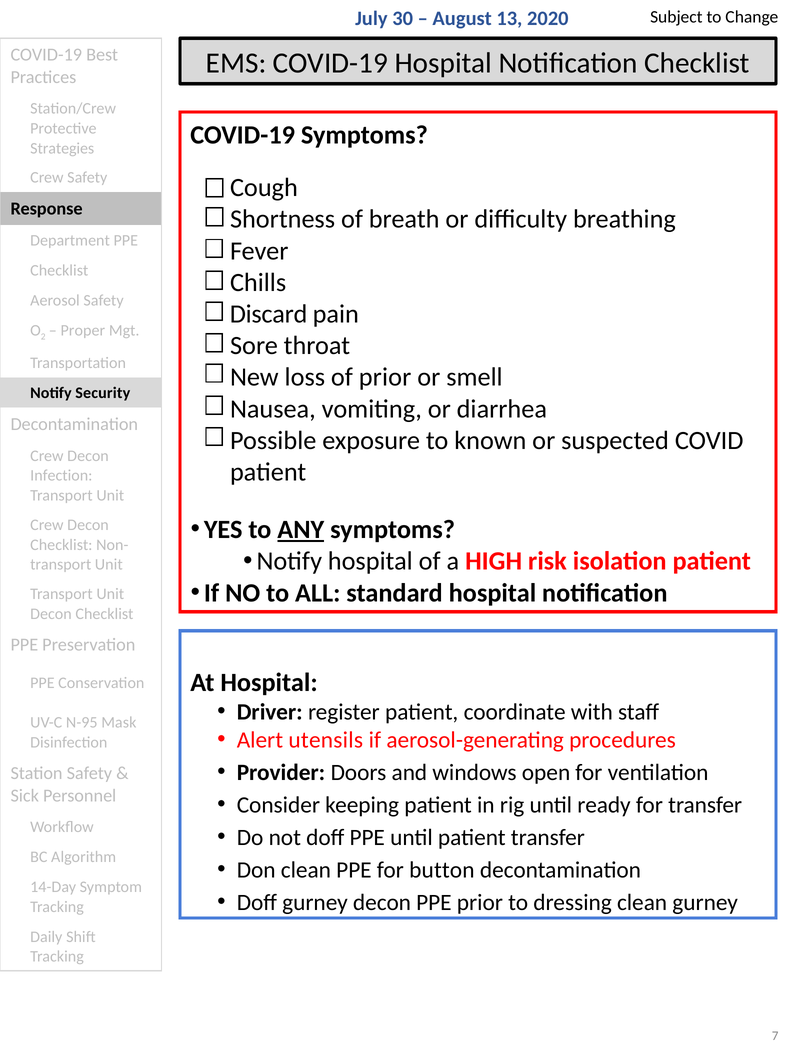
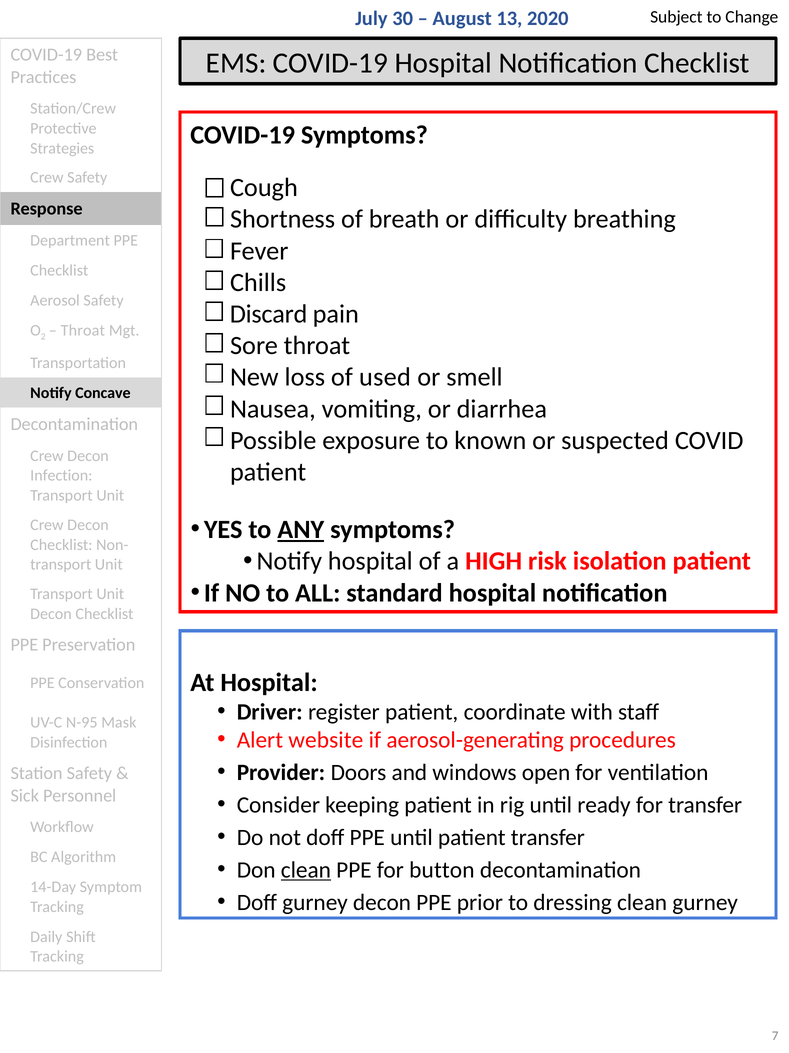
Proper: Proper -> Throat (83, 330)
of prior: prior -> used (385, 377)
Security: Security -> Concave (103, 393)
utensils: utensils -> website (326, 739)
clean underline: none -> present (306, 869)
